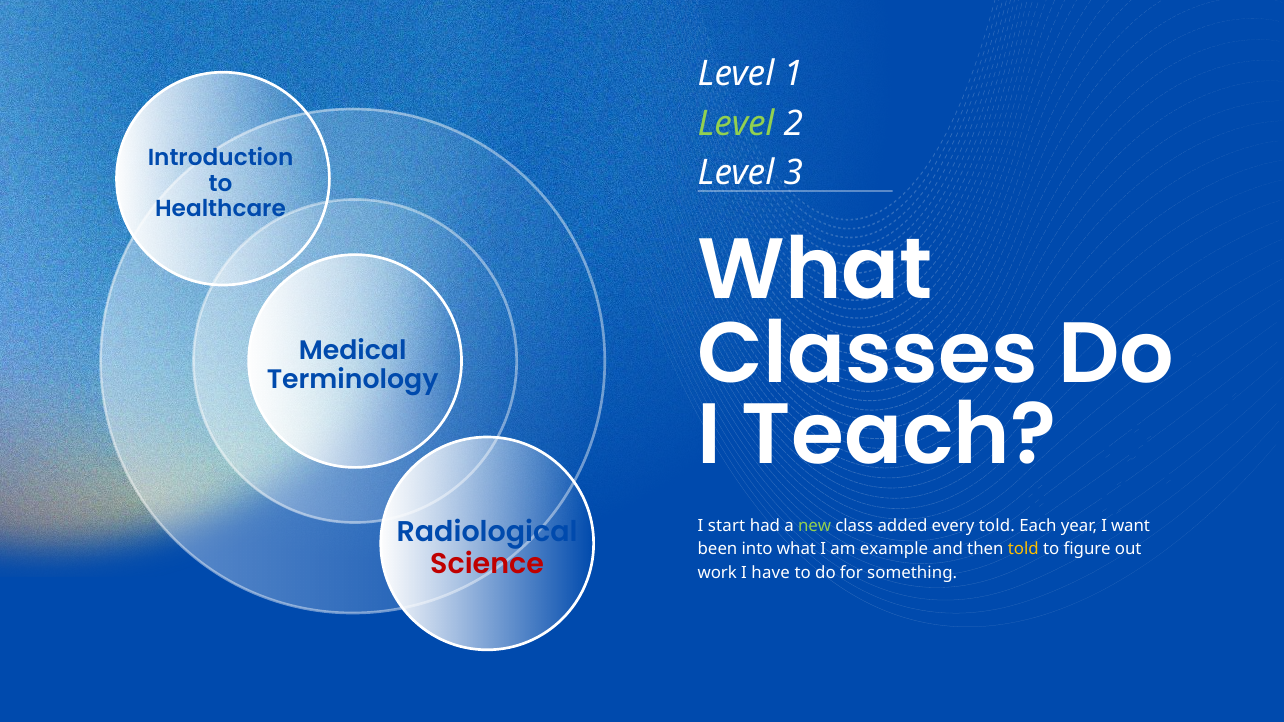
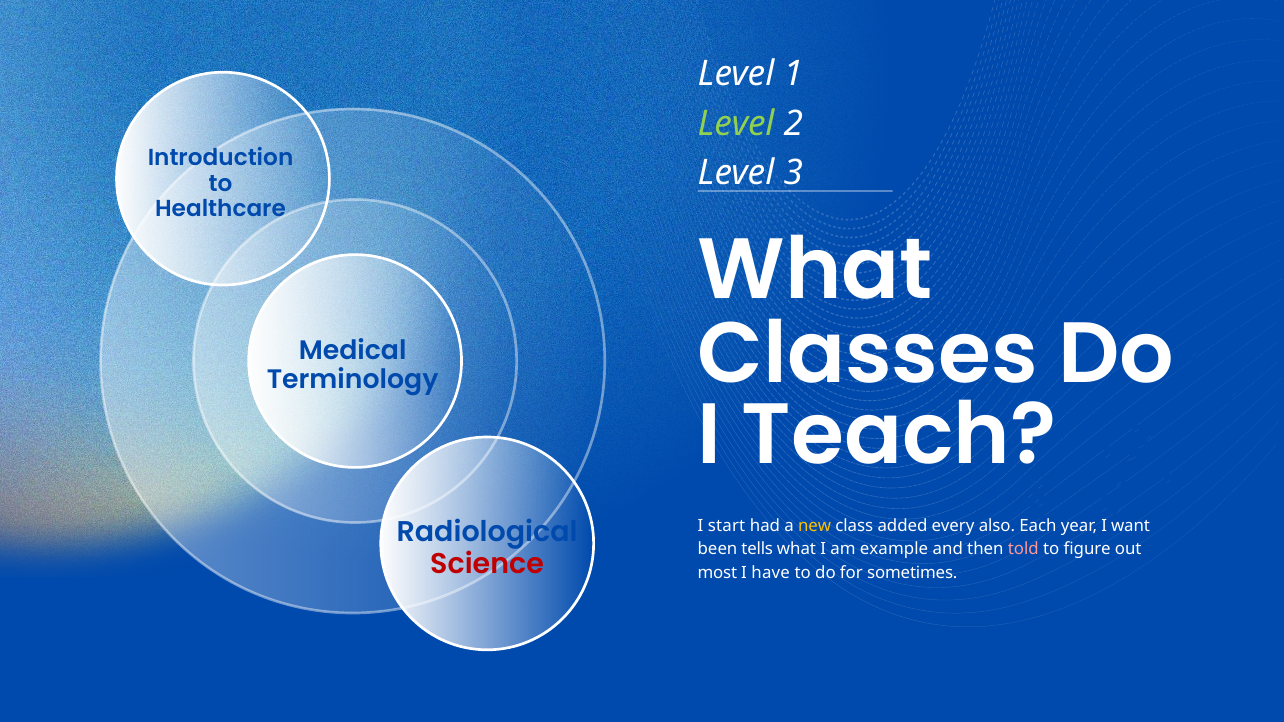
new colour: light green -> yellow (815, 526)
every told: told -> also (997, 526)
into: into -> tells (757, 549)
told colour: yellow -> pink (1023, 549)
work: work -> most (717, 573)
something: something -> sometimes (912, 573)
